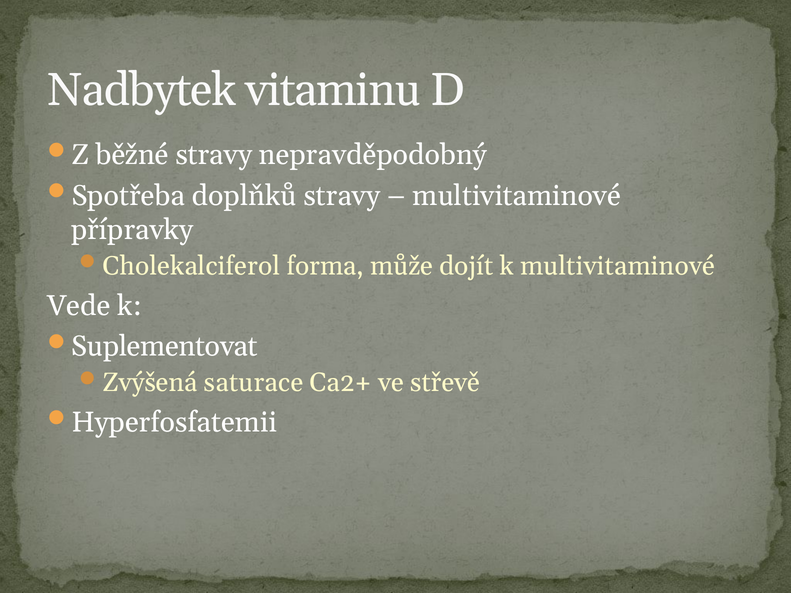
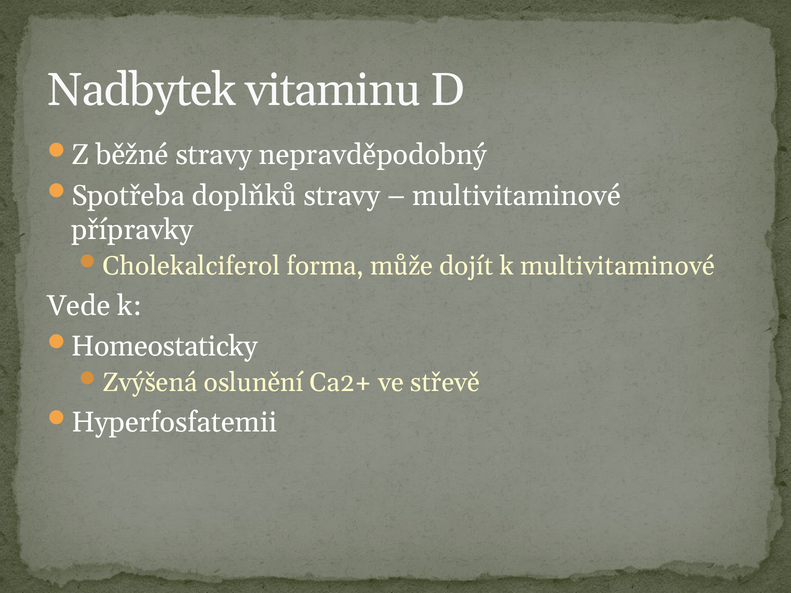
Suplementovat: Suplementovat -> Homeostaticky (164, 347)
saturace: saturace -> oslunění (254, 383)
